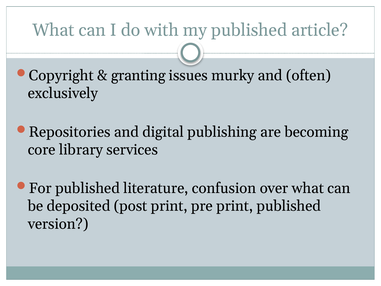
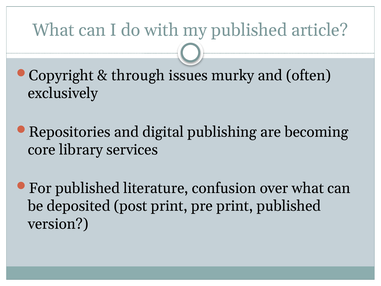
granting: granting -> through (138, 75)
